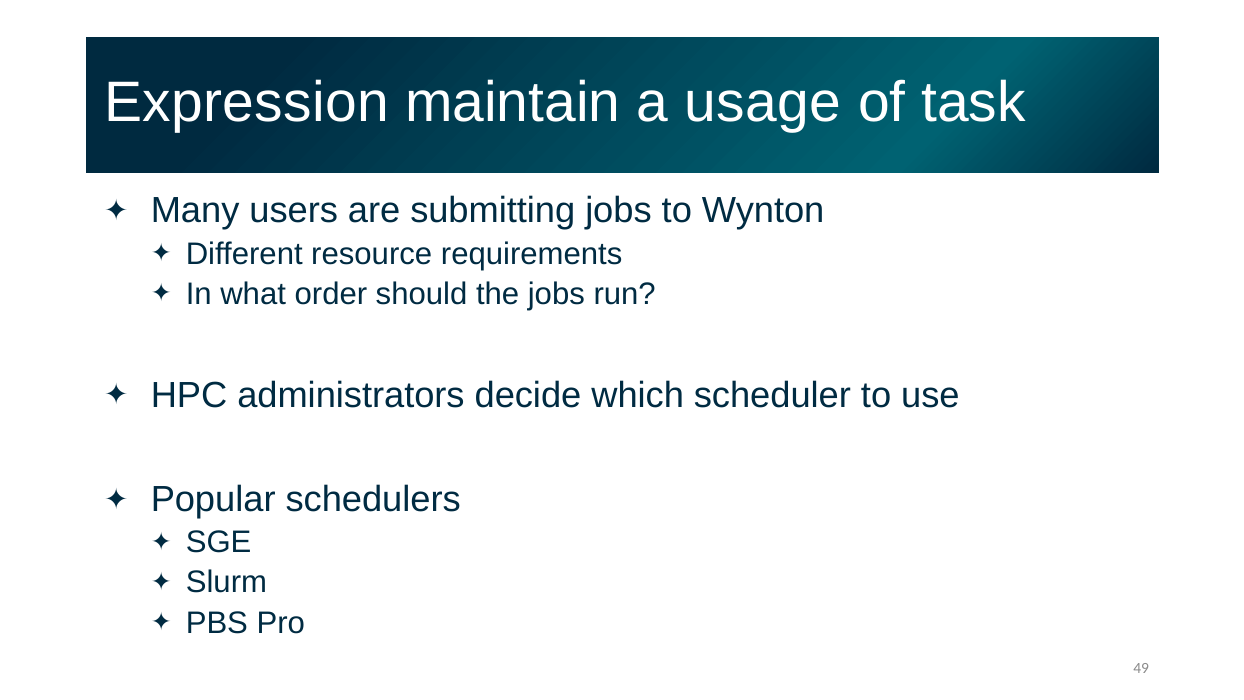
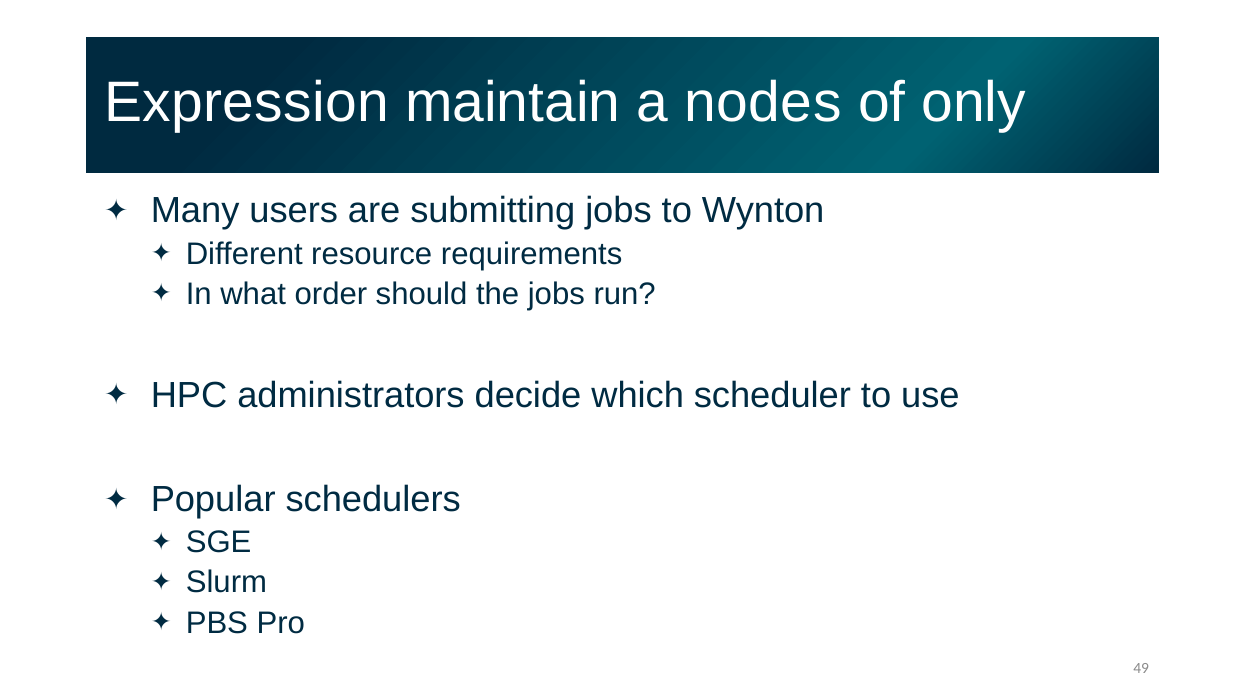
usage: usage -> nodes (763, 102)
task: task -> only (974, 102)
